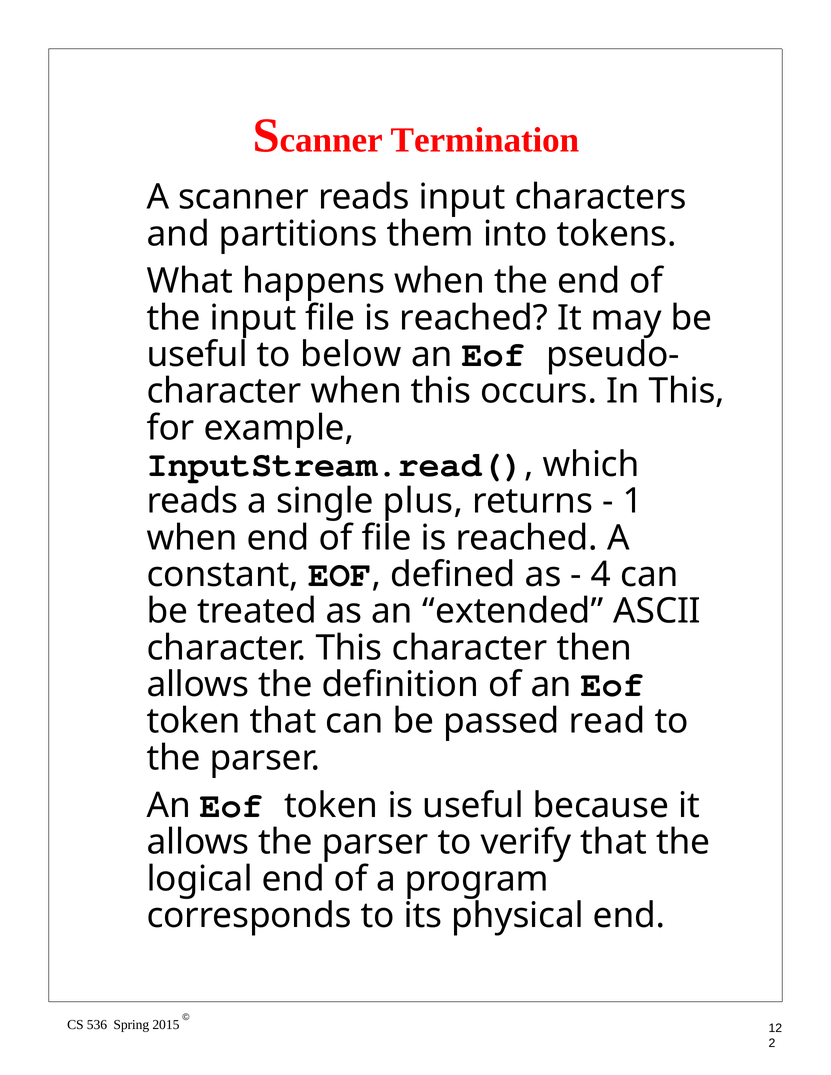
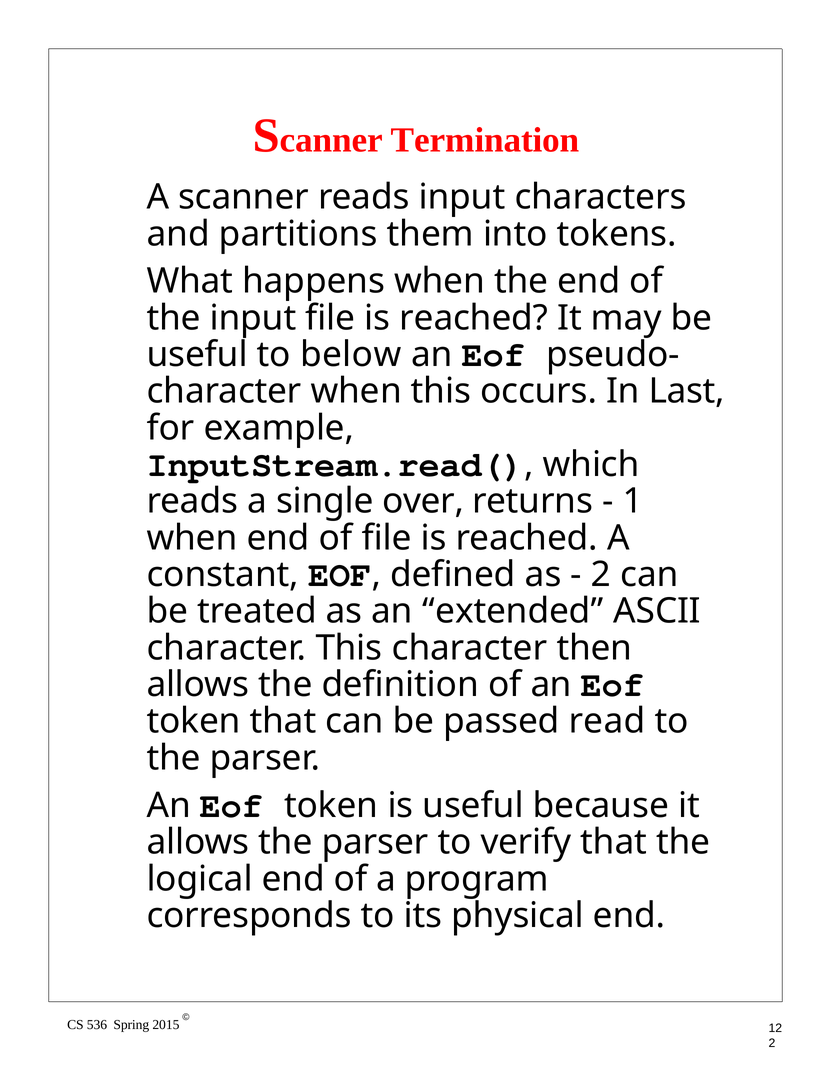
In This: This -> Last (687, 391)
plus: plus -> over (423, 502)
4: 4 -> 2 (601, 575)
